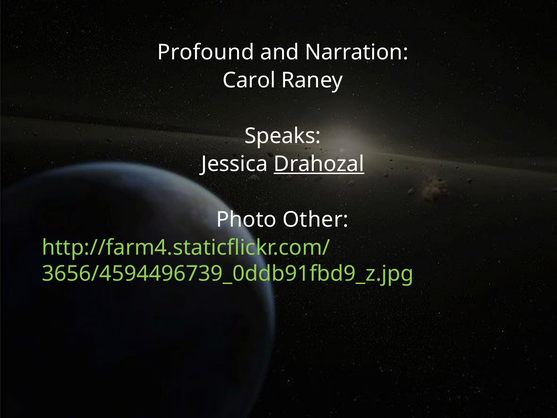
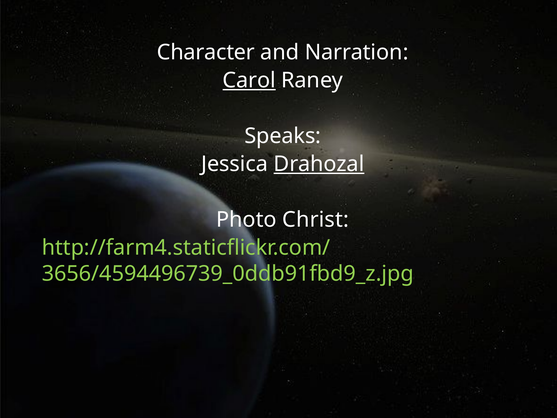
Profound: Profound -> Character (206, 52)
Carol underline: none -> present (249, 80)
Other: Other -> Christ (316, 220)
